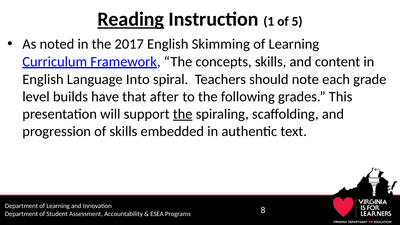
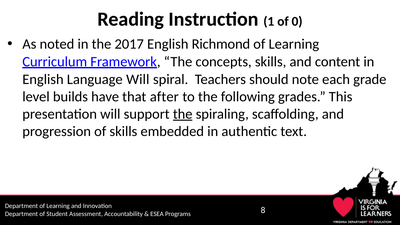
Reading underline: present -> none (131, 19)
5: 5 -> 0 (297, 22)
Skimming: Skimming -> Richmond (221, 44)
Language Into: Into -> Will (138, 79)
